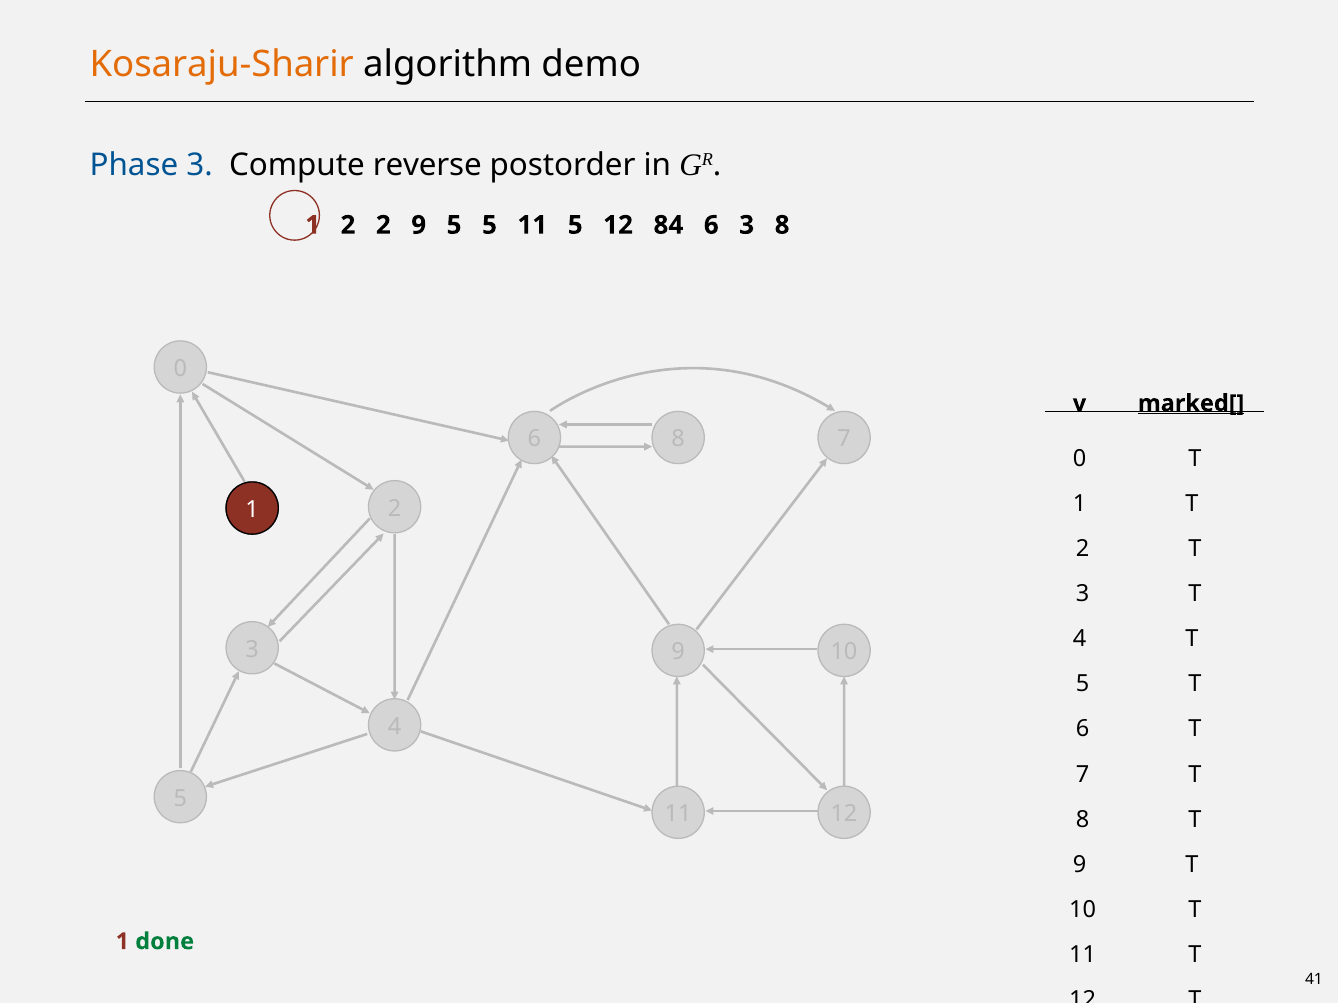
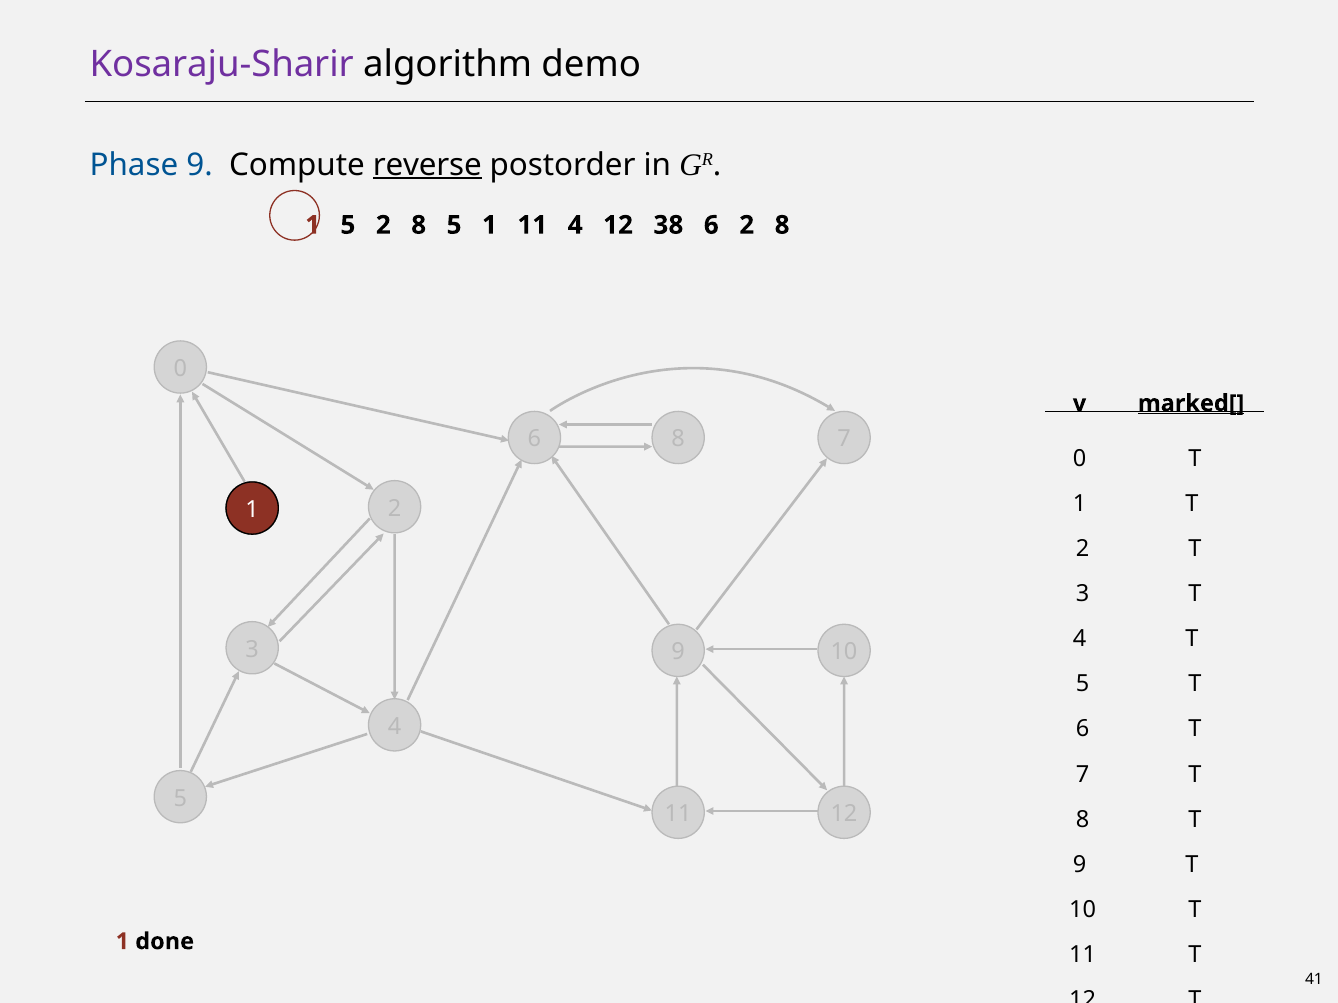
Kosaraju-Sharir colour: orange -> purple (222, 64)
Phase 3: 3 -> 9 (200, 165)
reverse underline: none -> present (427, 165)
2: 2 -> 5 (348, 225)
9: 9 -> 8 (419, 225)
5 5: 5 -> 1 (489, 225)
11 5: 5 -> 4 (575, 225)
84: 84 -> 38 (668, 225)
6 3: 3 -> 2 (747, 225)
done colour: green -> black (165, 942)
